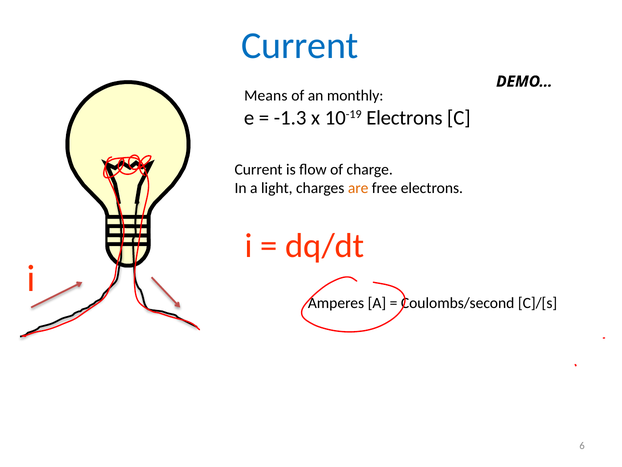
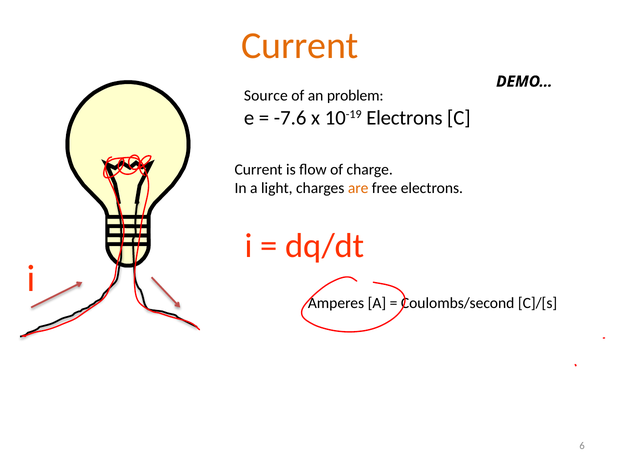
Current colour: blue -> orange (300, 46)
Means: Means -> Source (266, 95)
monthly: monthly -> problem (355, 95)
-1.3: -1.3 -> -7.6 (290, 118)
